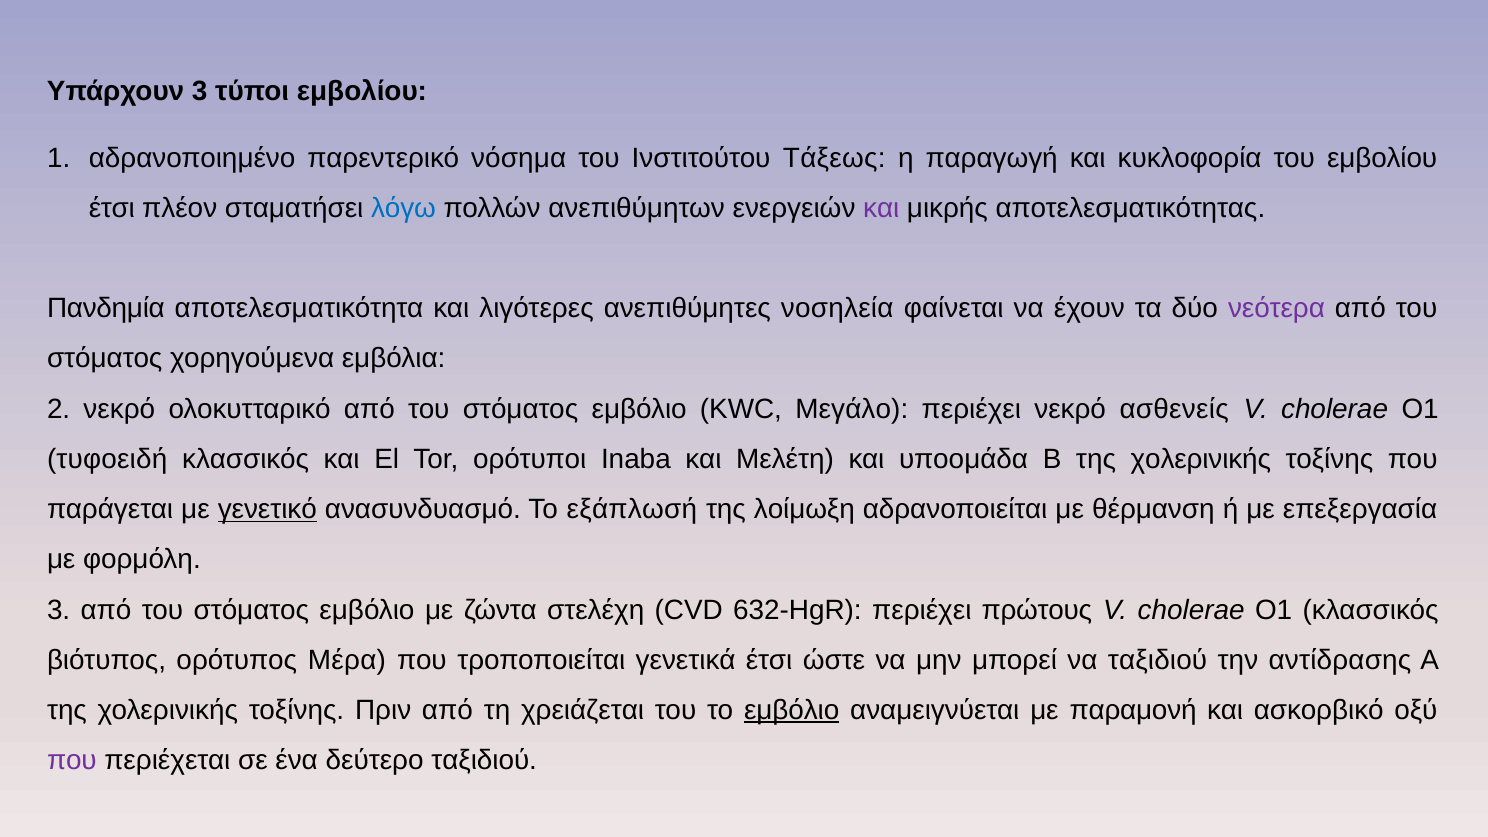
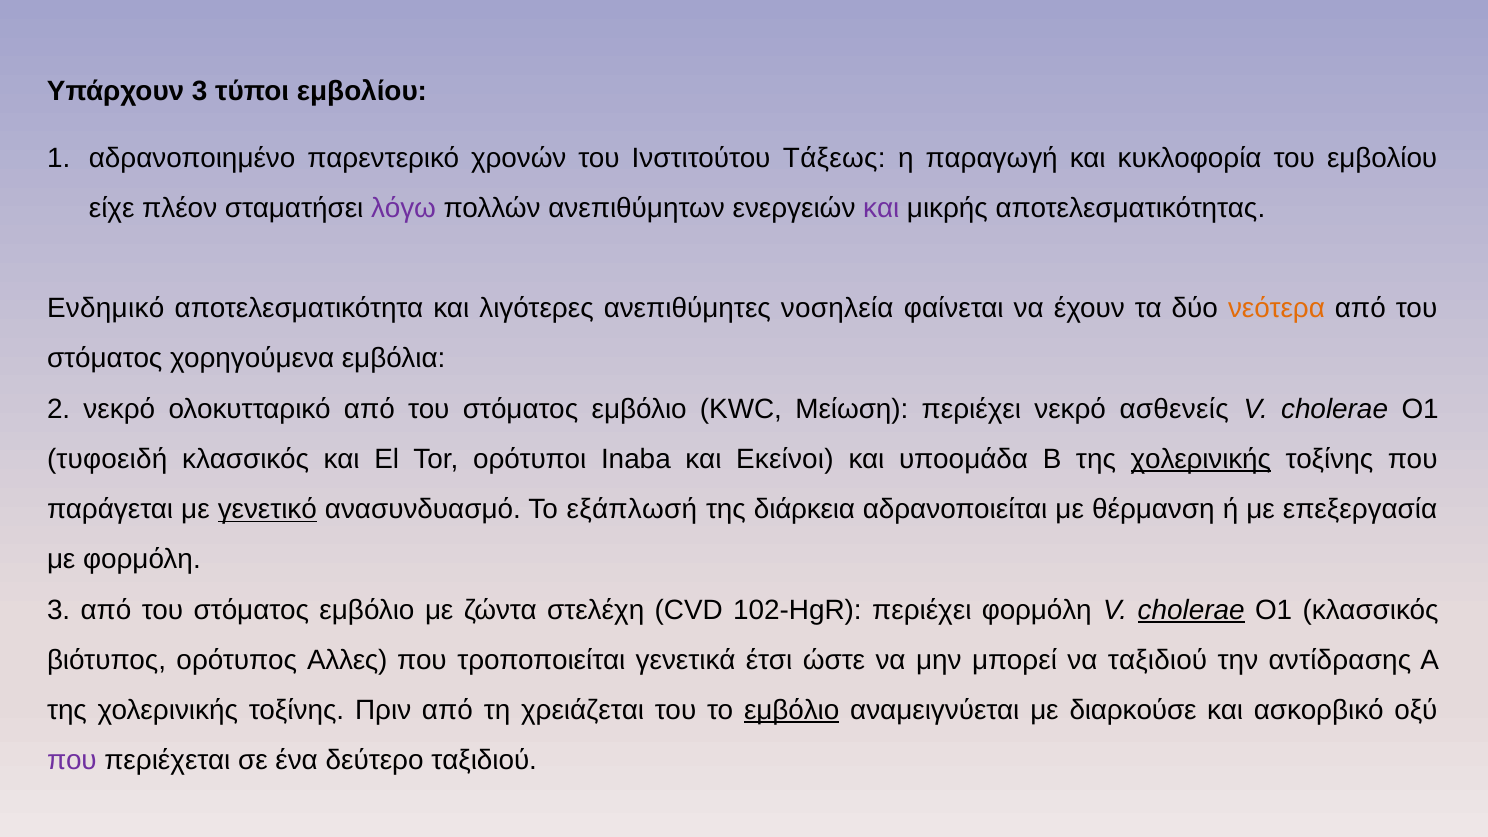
νόσημα: νόσημα -> χρονών (519, 158)
έτσι: έτσι -> είχε (112, 208)
λόγω colour: blue -> purple (404, 208)
Πανδημία: Πανδημία -> Ενδημικό (106, 308)
νεότερα colour: purple -> orange (1276, 308)
Μεγάλο: Μεγάλο -> Μείωση (852, 409)
Μελέτη: Μελέτη -> Εκείνοι (785, 459)
χολερινικής underline: none -> present (1201, 459)
λοίμωξη: λοίμωξη -> διάρκεια (804, 509)
632-HgR: 632-HgR -> 102-HgR (797, 610)
περιέχει πρώτους: πρώτους -> φορμόλη (1037, 610)
cholerae underline: none -> present (1191, 610)
Μέρα: Μέρα -> Αλλες (347, 660)
παραμονή: παραμονή -> διαρκούσε (1133, 710)
